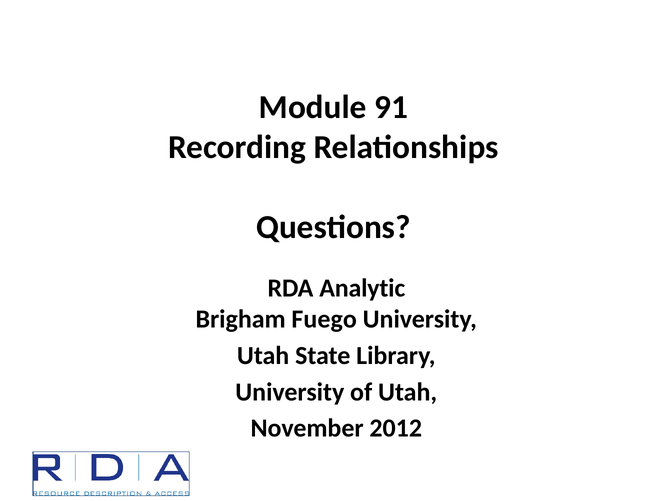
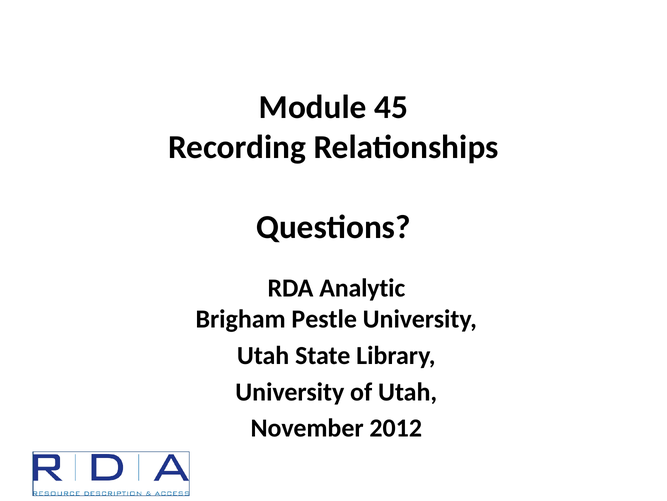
91: 91 -> 45 (391, 107)
Fuego: Fuego -> Pestle (324, 319)
